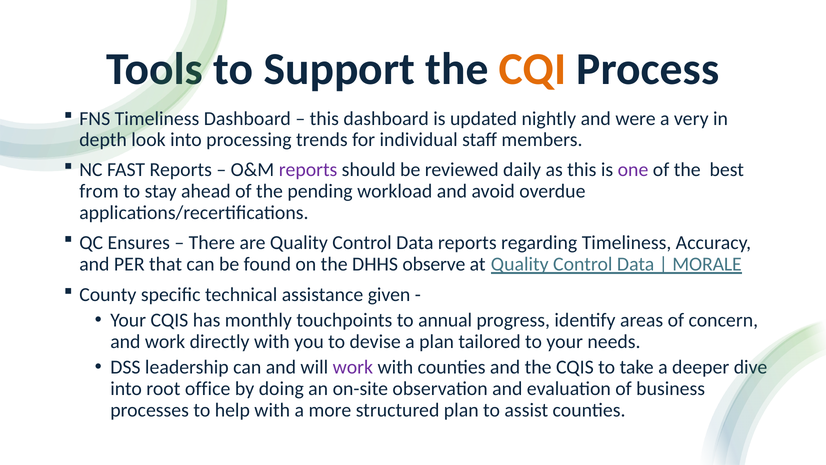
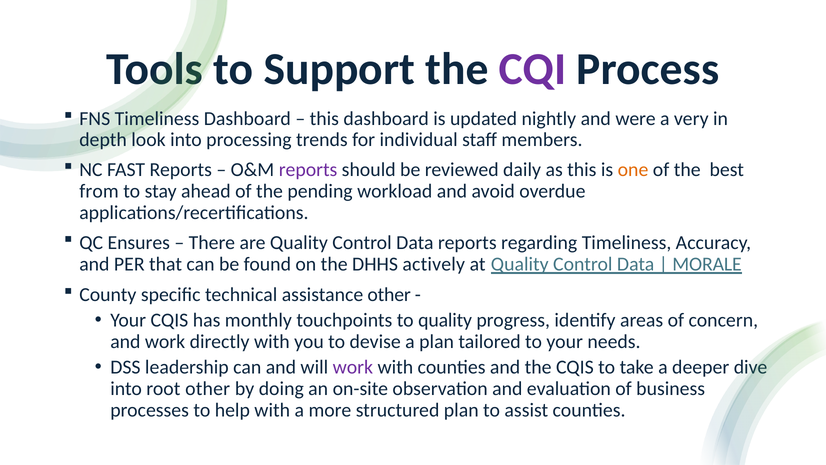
CQI colour: orange -> purple (532, 69)
one colour: purple -> orange (633, 170)
observe: observe -> actively (434, 264)
assistance given: given -> other (389, 294)
to annual: annual -> quality (445, 320)
root office: office -> other (208, 388)
